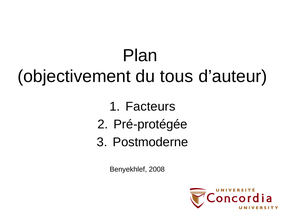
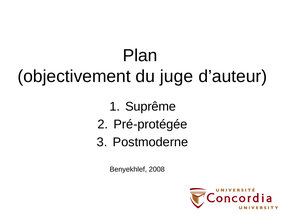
tous: tous -> juge (177, 76)
Facteurs: Facteurs -> Suprême (151, 106)
